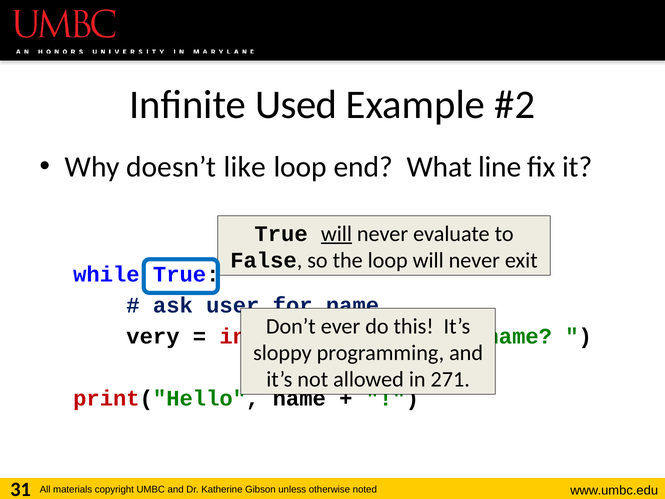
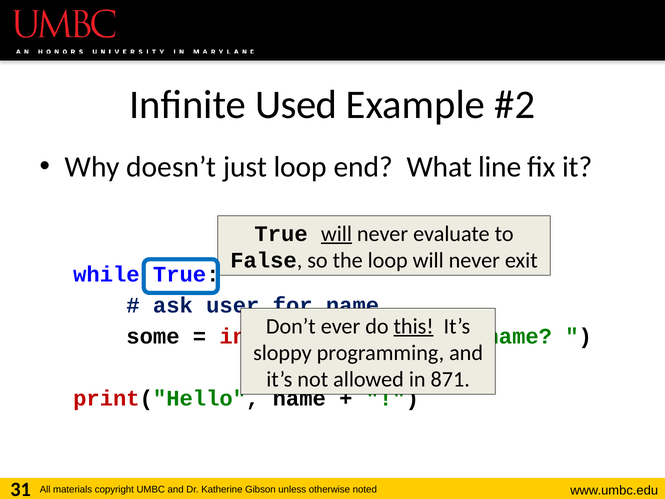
like: like -> just (245, 167)
this underline: none -> present (414, 326)
very: very -> some (153, 336)
271: 271 -> 871 (450, 379)
